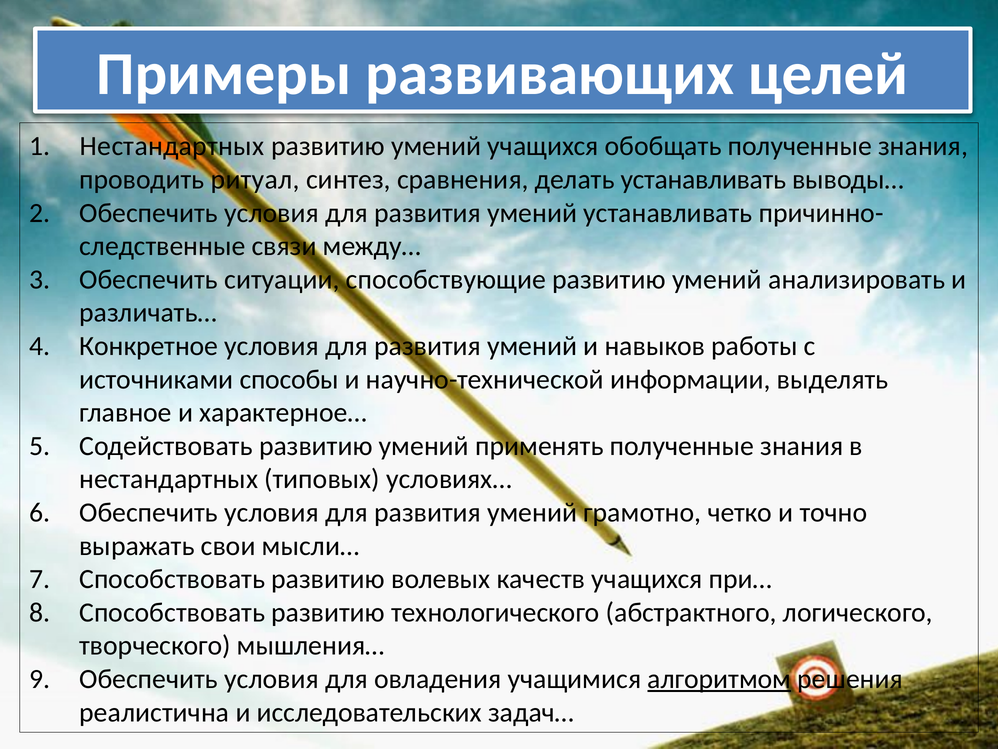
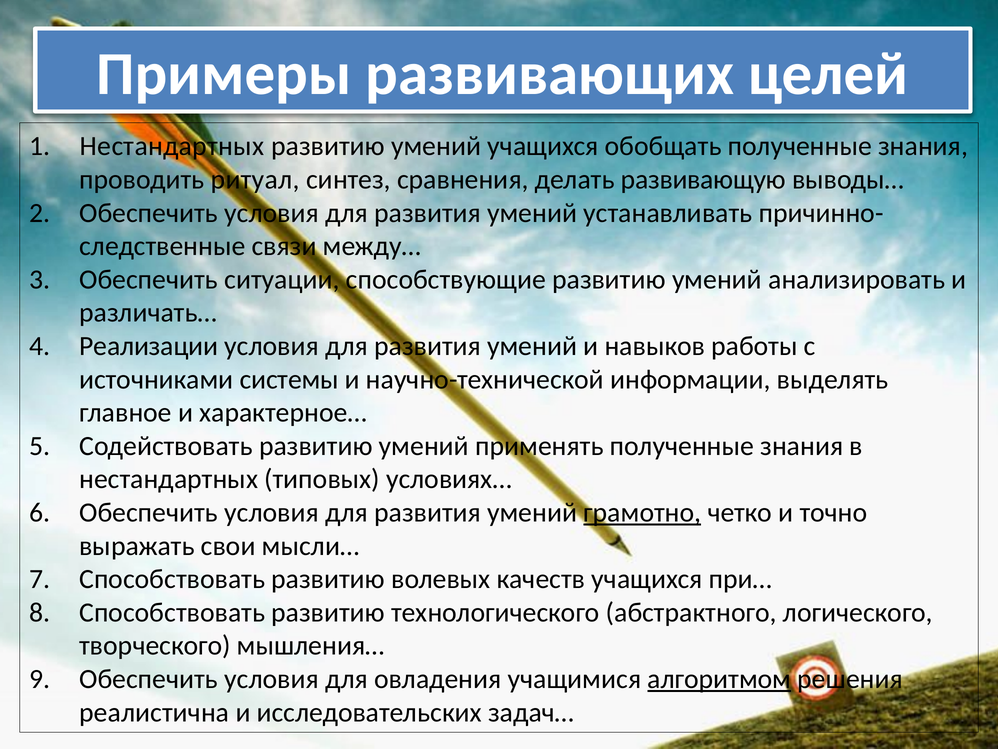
делать устанавливать: устанавливать -> развивающую (703, 179)
Конкретное: Конкретное -> Реализации (149, 346)
способы: способы -> системы (289, 379)
грамотно underline: none -> present (642, 512)
